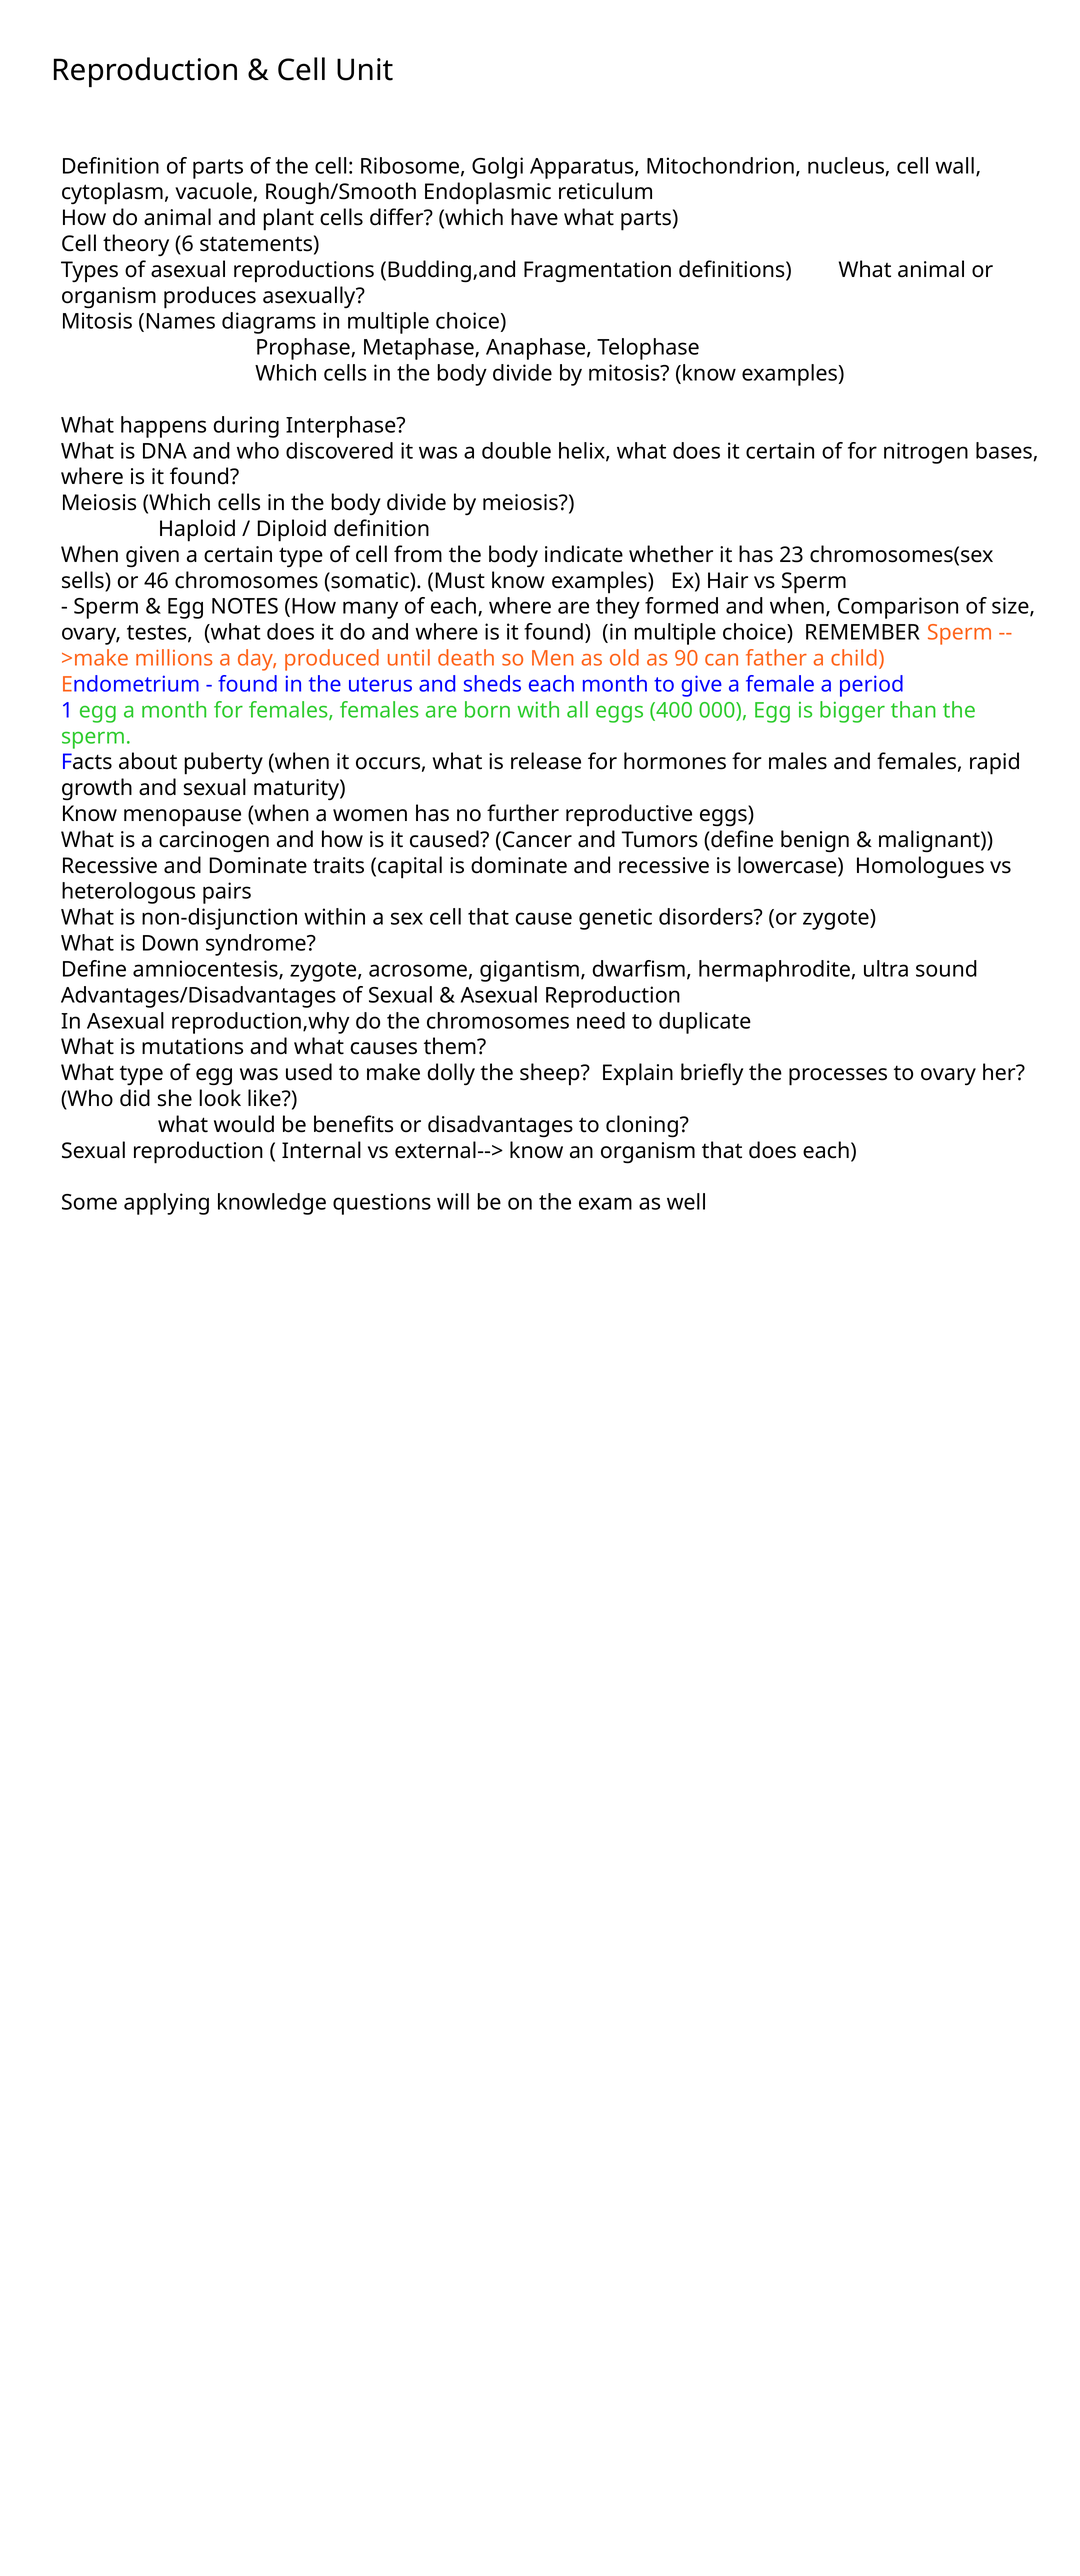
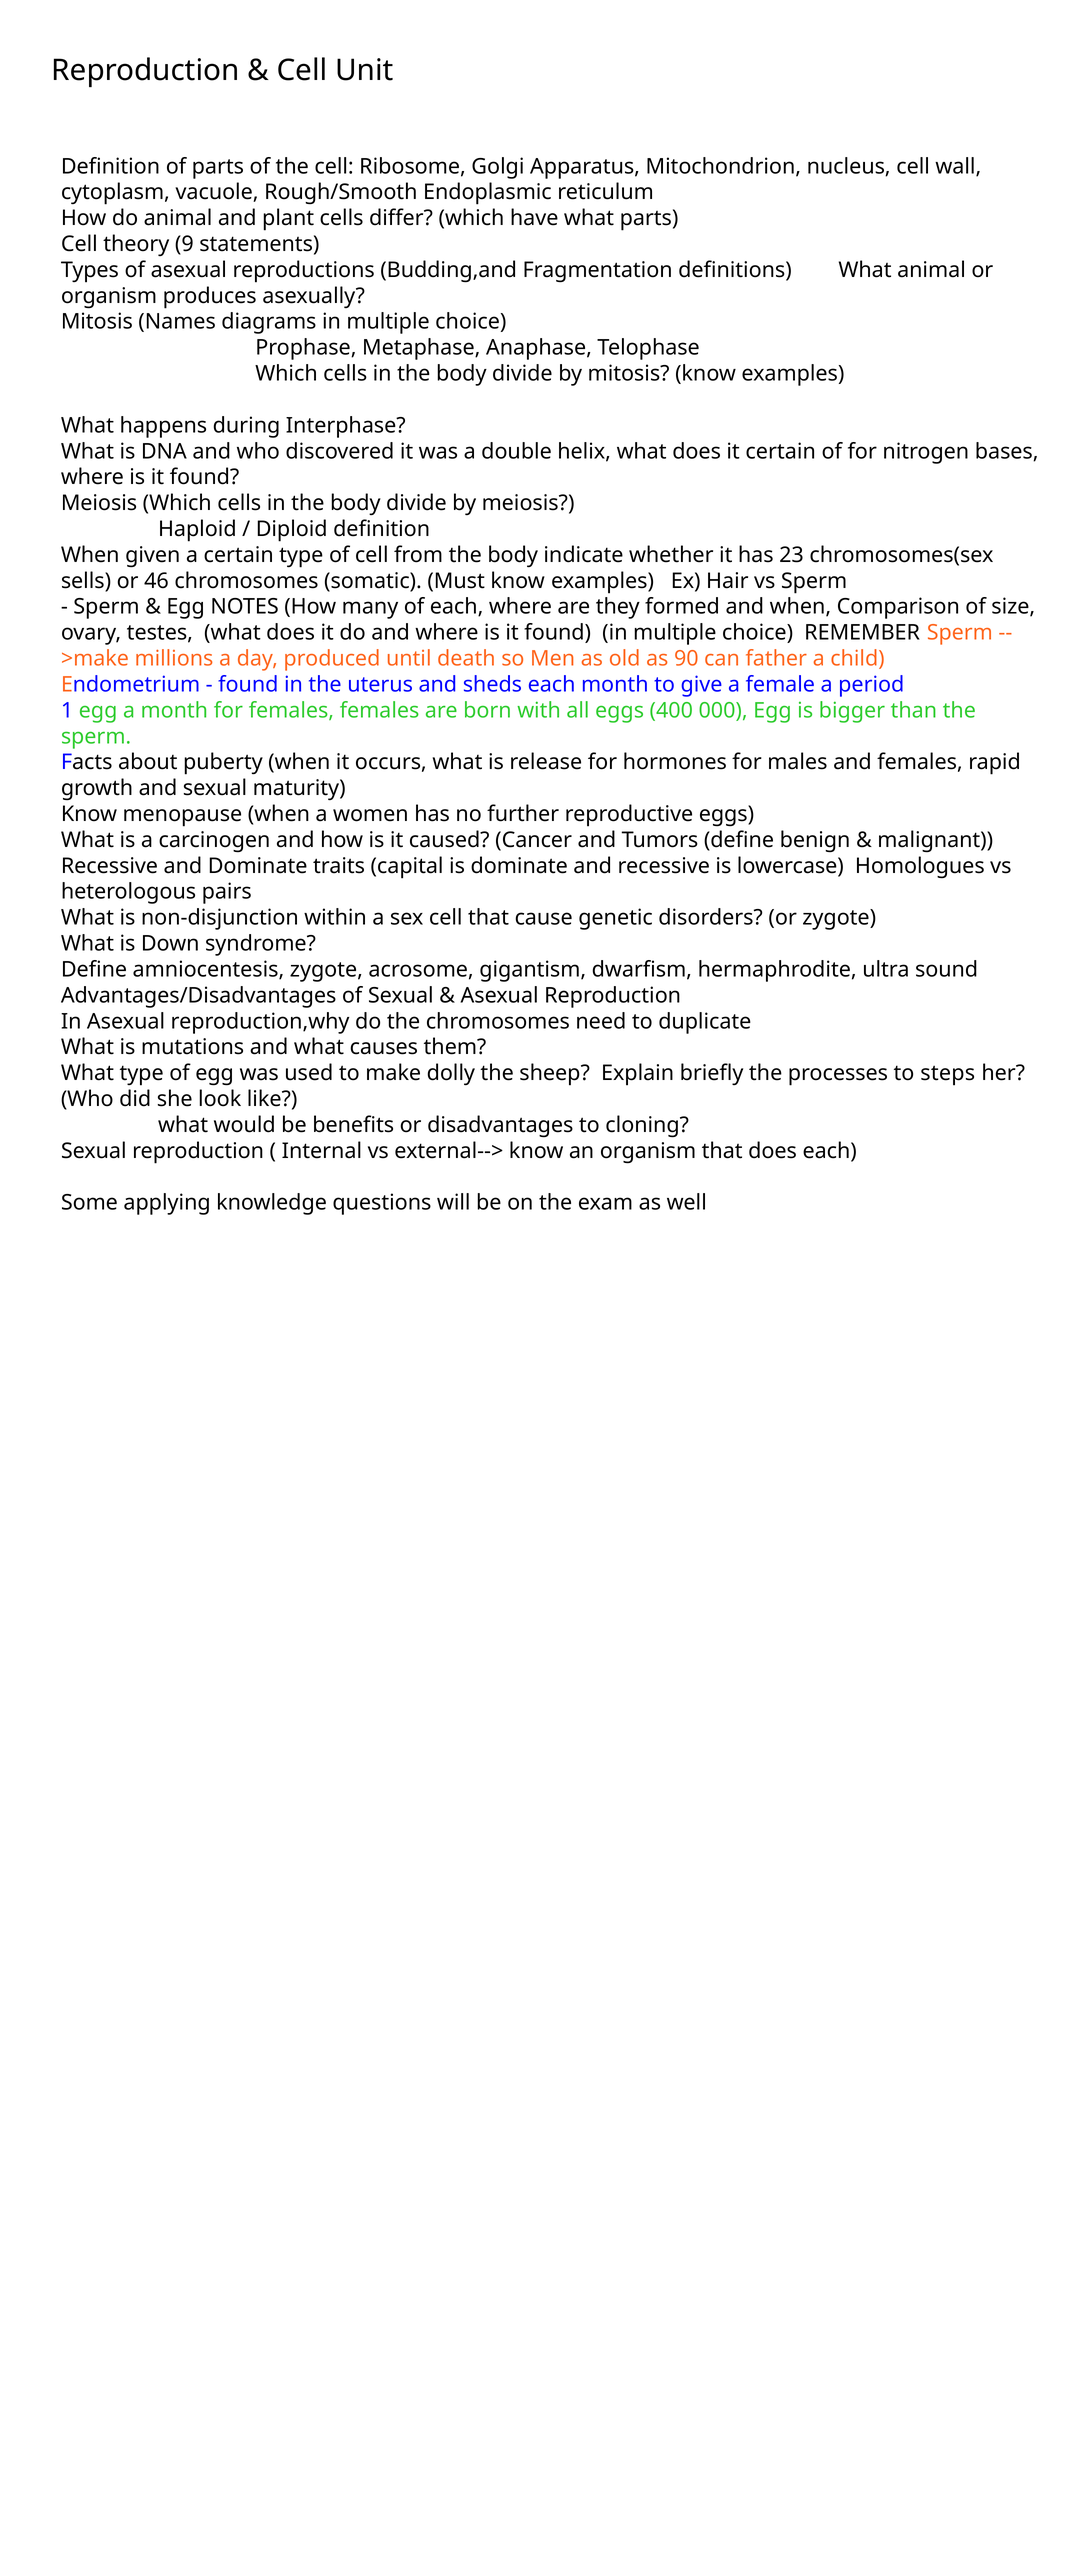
6: 6 -> 9 (184, 244)
to ovary: ovary -> steps (948, 1073)
